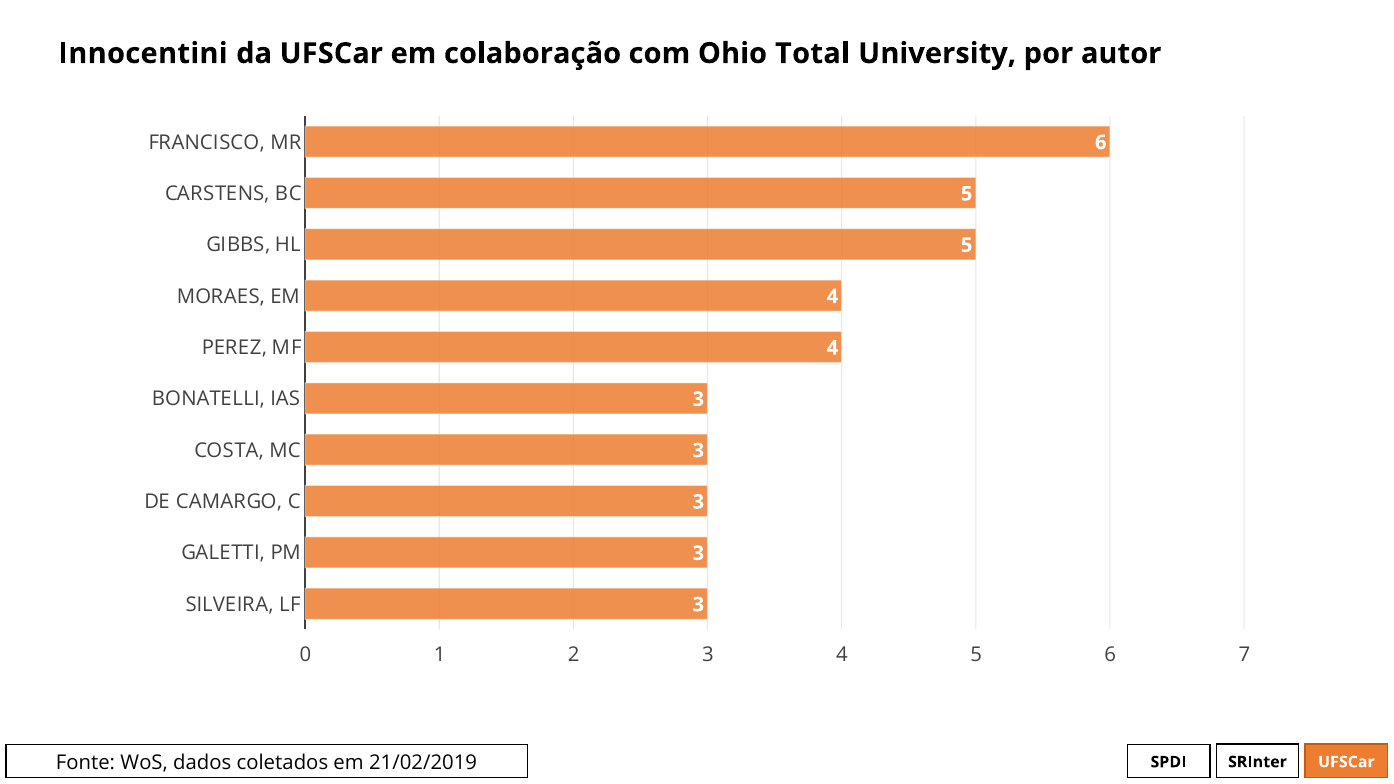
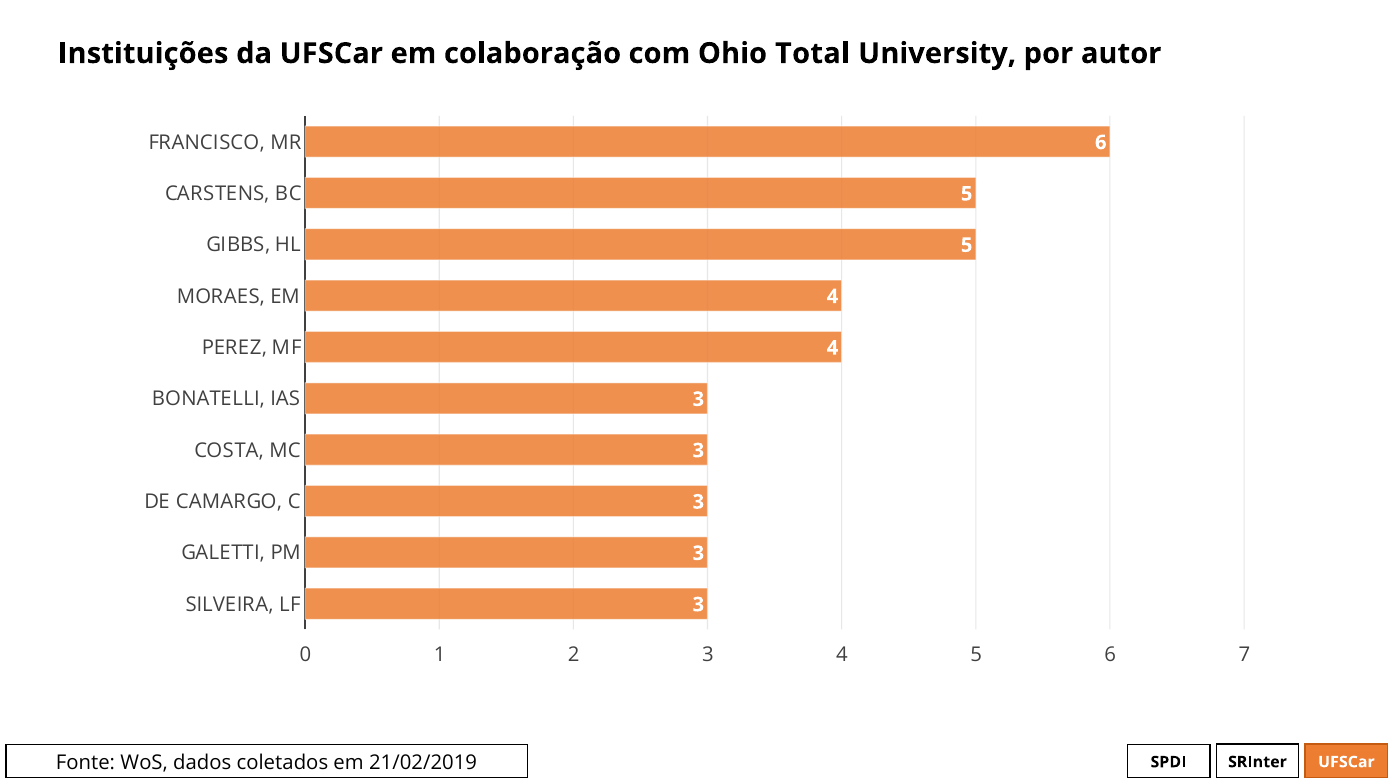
Innocentini: Innocentini -> Instituições (143, 53)
